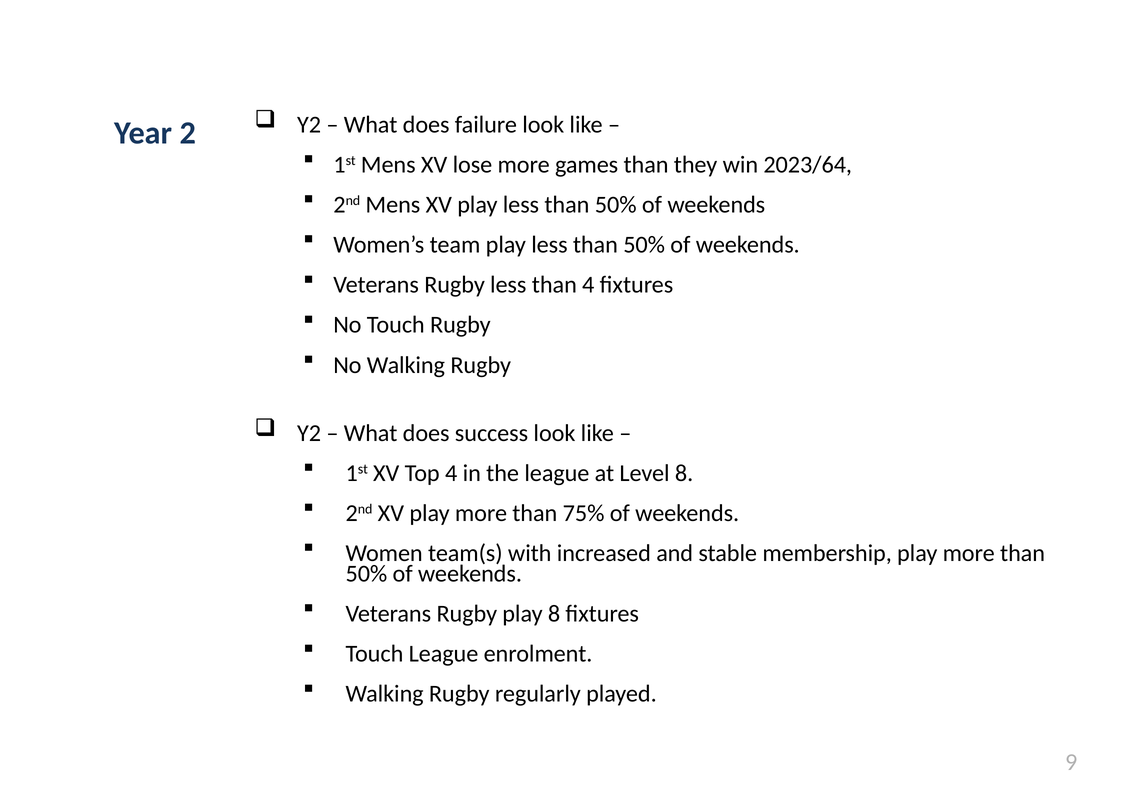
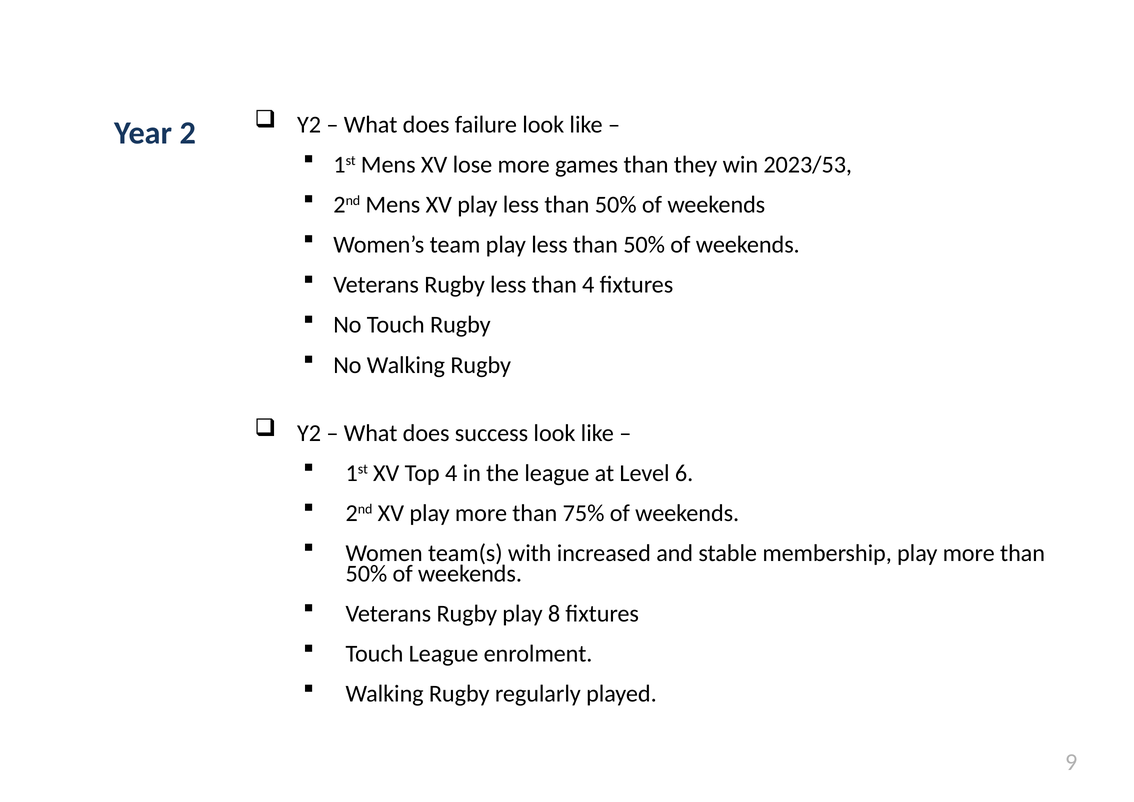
2023/64: 2023/64 -> 2023/53 (808, 165)
Level 8: 8 -> 6 (684, 473)
